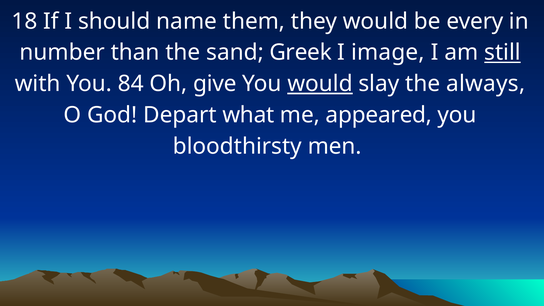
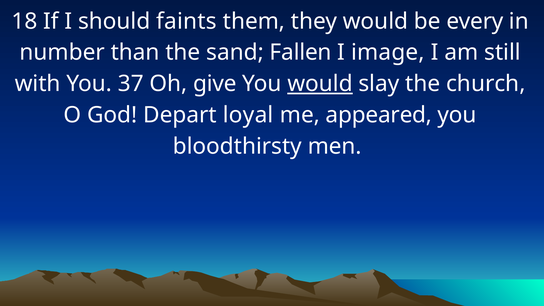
name: name -> faints (187, 21)
Greek: Greek -> Fallen (301, 52)
still underline: present -> none (502, 52)
84: 84 -> 37 (131, 84)
always: always -> church (486, 84)
what: what -> loyal (248, 115)
